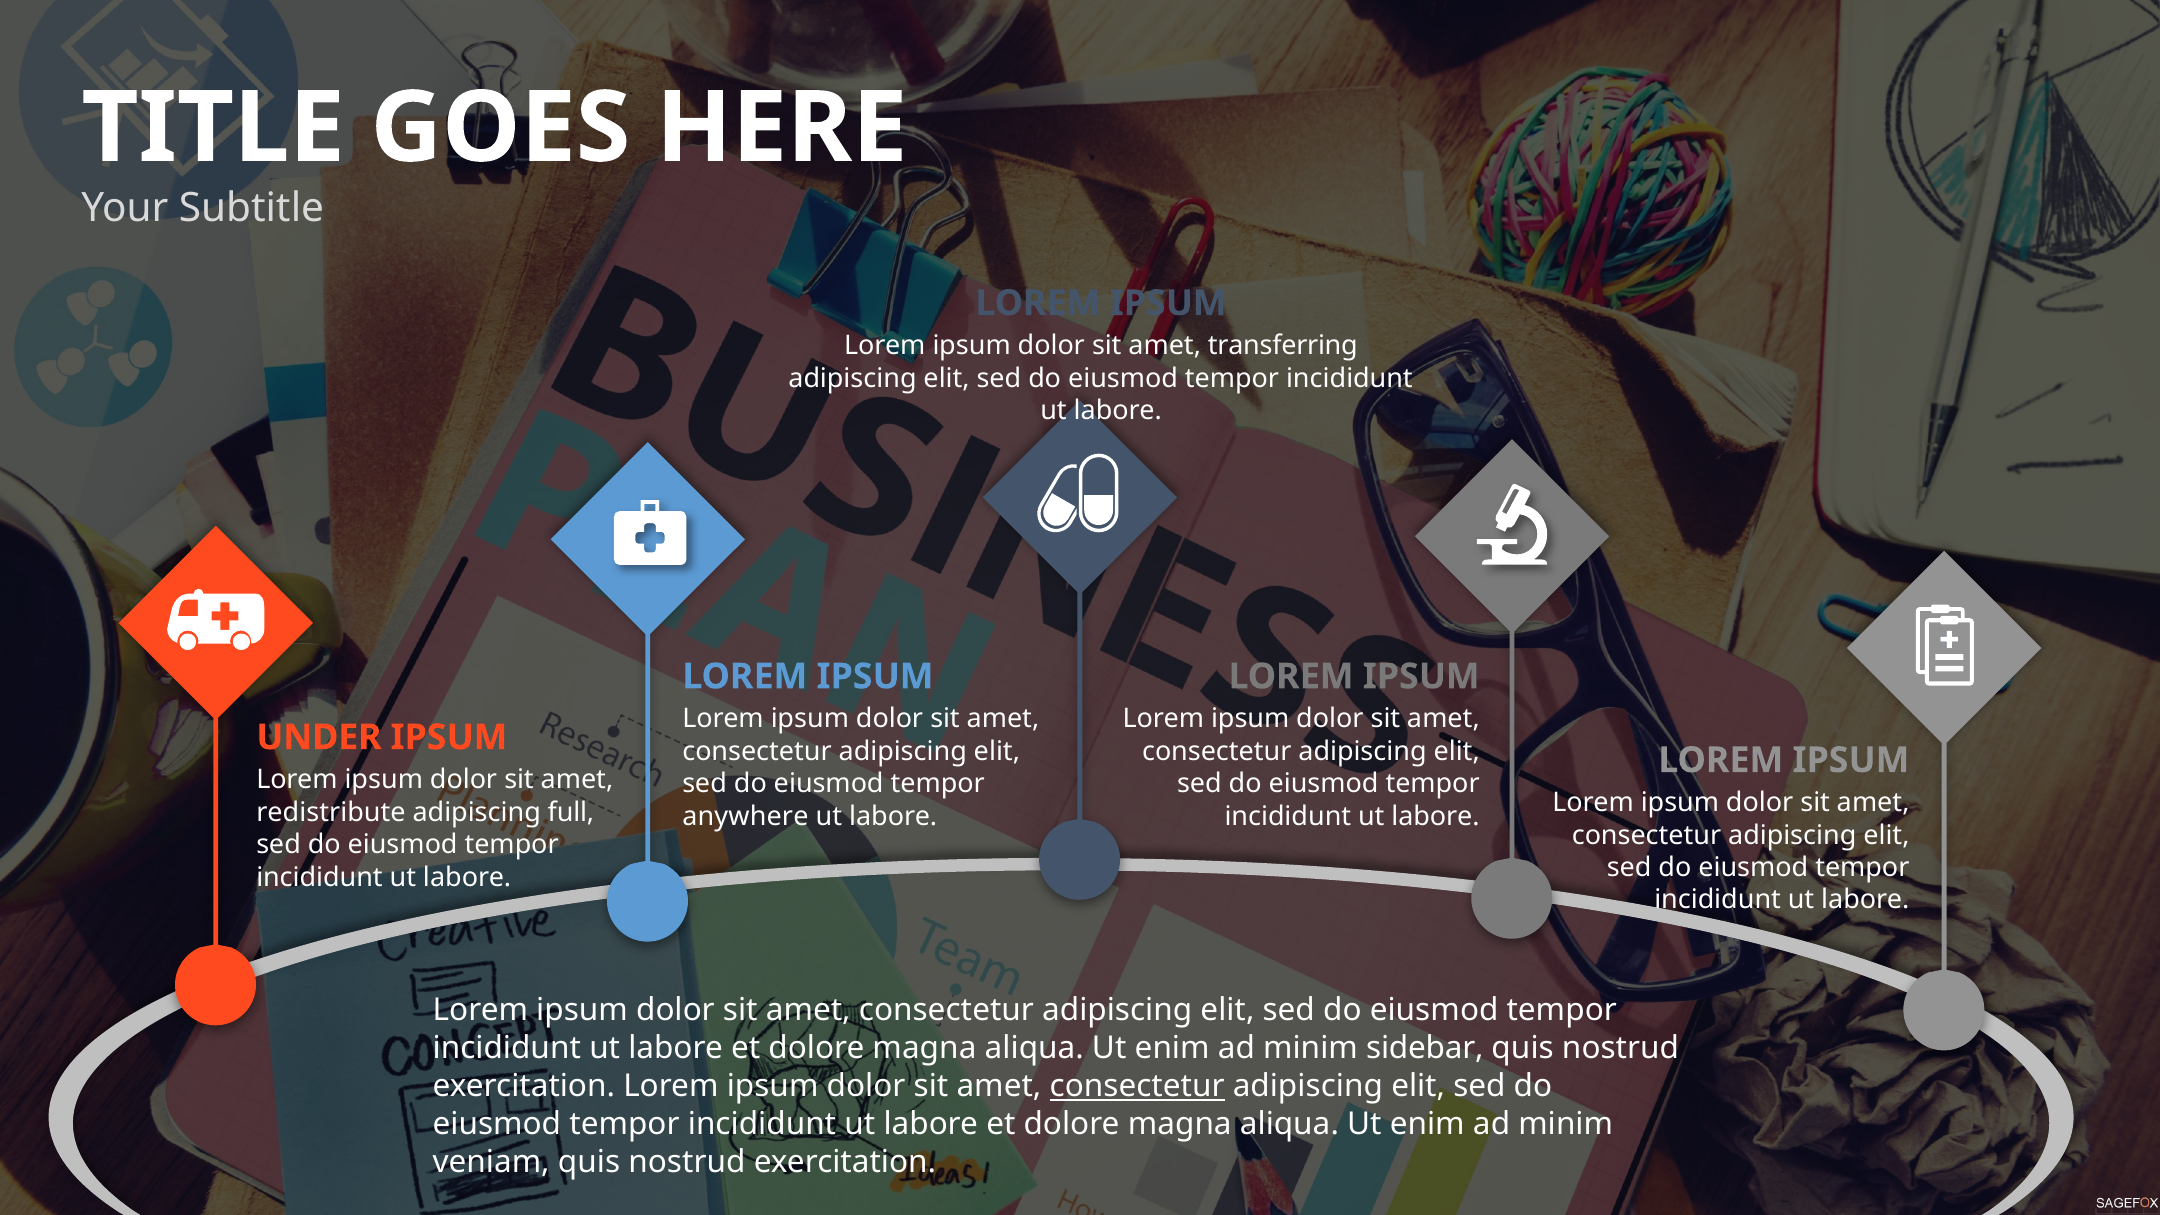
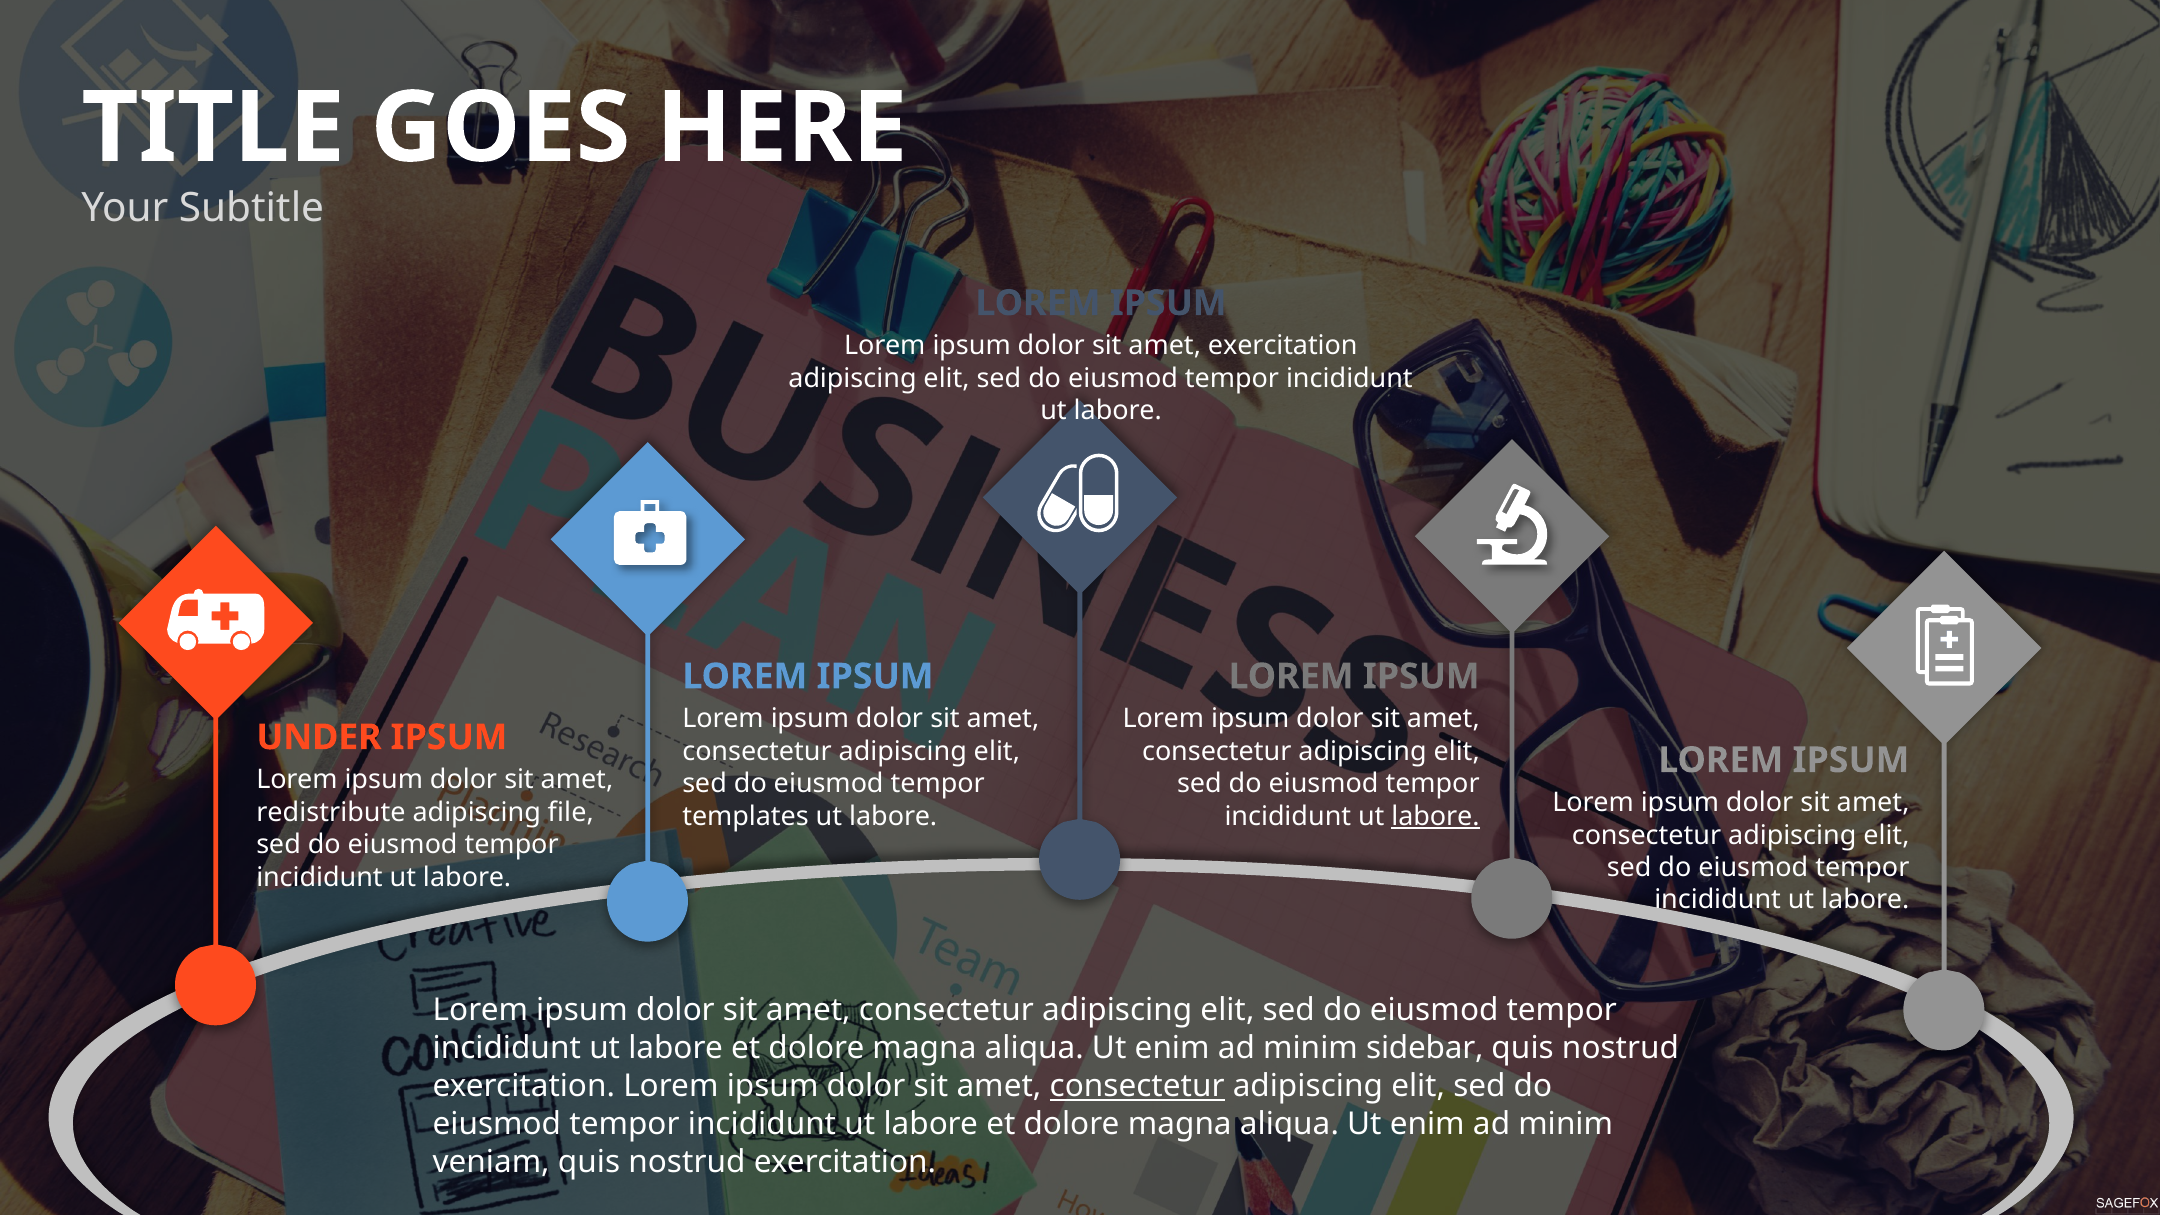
amet transferring: transferring -> exercitation (1283, 346)
full: full -> file (571, 812)
anywhere: anywhere -> templates (746, 816)
labore underline: none -> present (1436, 816)
